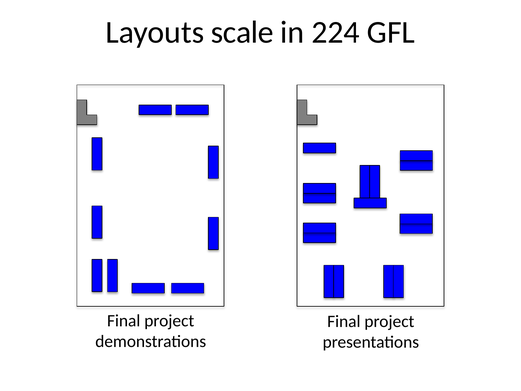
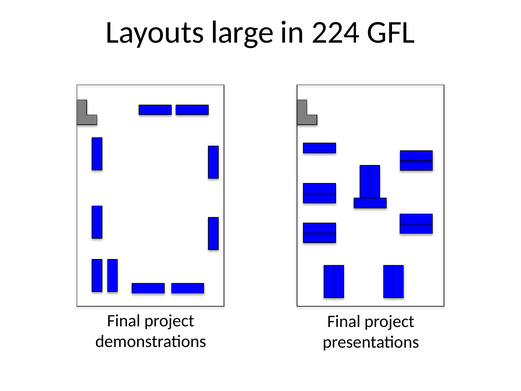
scale: scale -> large (242, 32)
